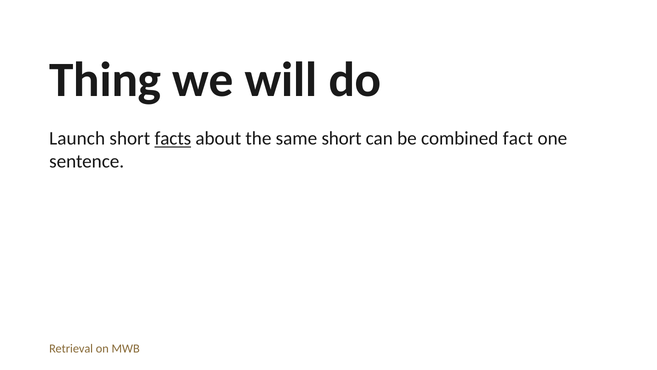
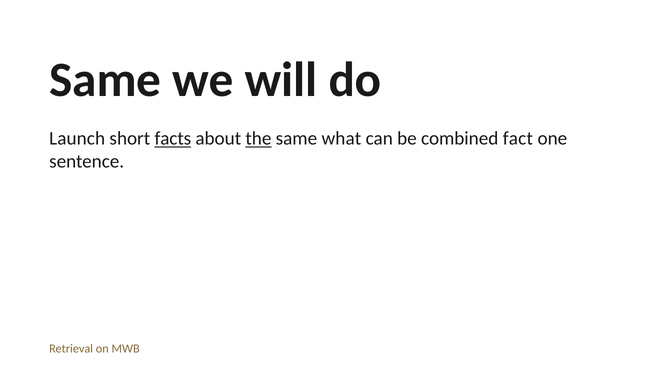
Thing: Thing -> Same (105, 80)
the underline: none -> present (258, 138)
same short: short -> what (341, 138)
